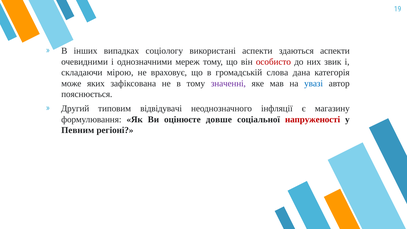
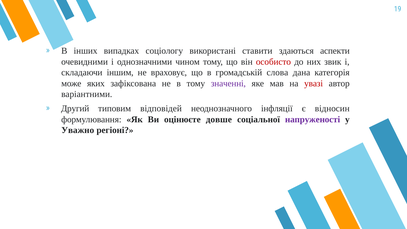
використані аспекти: аспекти -> ставити (257, 51)
мереж: мереж -> чином (188, 62)
мірою: мірою -> іншим (120, 73)
увазі colour: blue -> red (314, 83)
пояснюється: пояснюється -> варіантними (87, 94)
відвідувачі: відвідувачі -> відповідей (161, 109)
магазину: магазину -> відносин (332, 109)
напруженості colour: red -> purple (313, 119)
Певним: Певним -> Уважно (78, 130)
